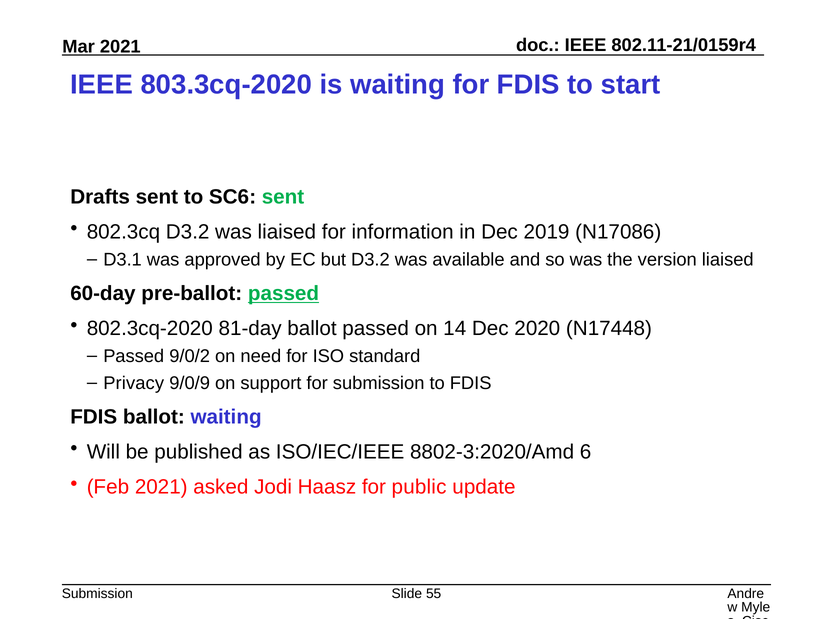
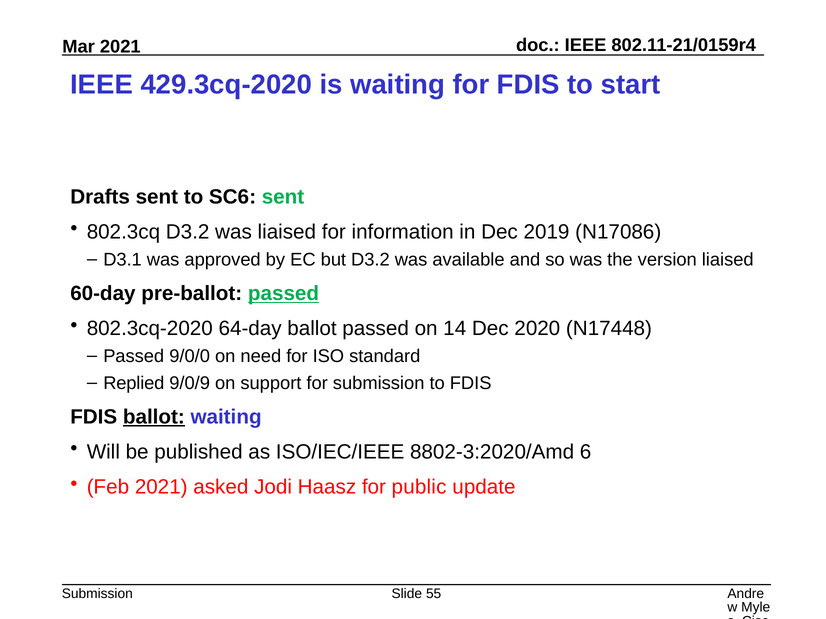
803.3cq-2020: 803.3cq-2020 -> 429.3cq-2020 (226, 85)
81-day: 81-day -> 64-day (250, 329)
9/0/2: 9/0/2 -> 9/0/0 (190, 357)
Privacy: Privacy -> Replied (134, 383)
ballot underline: none -> present (154, 417)
